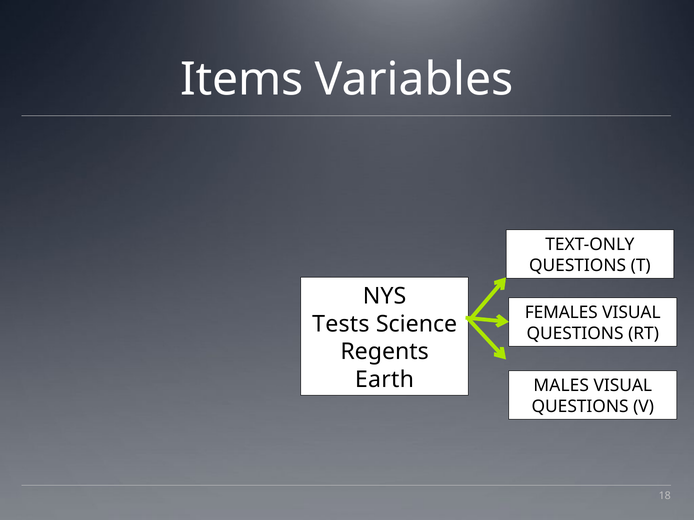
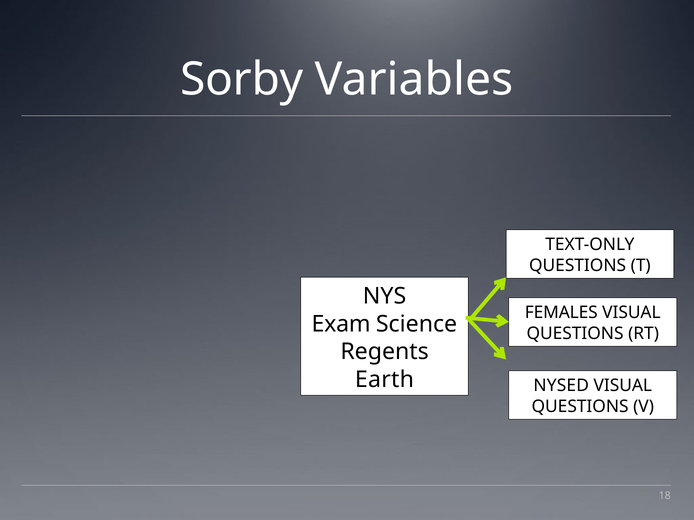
Items: Items -> Sorby (242, 80)
Tests: Tests -> Exam (341, 324)
MALES: MALES -> NYSED (561, 386)
